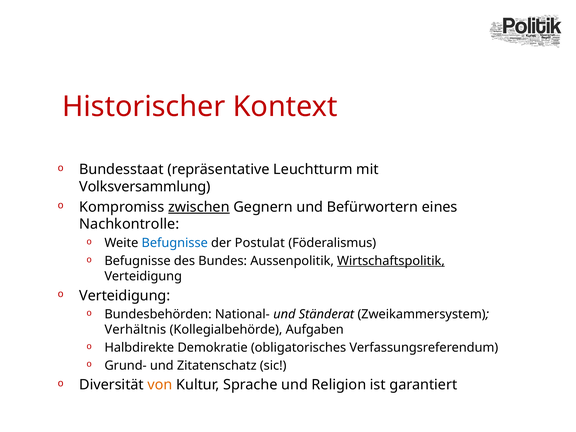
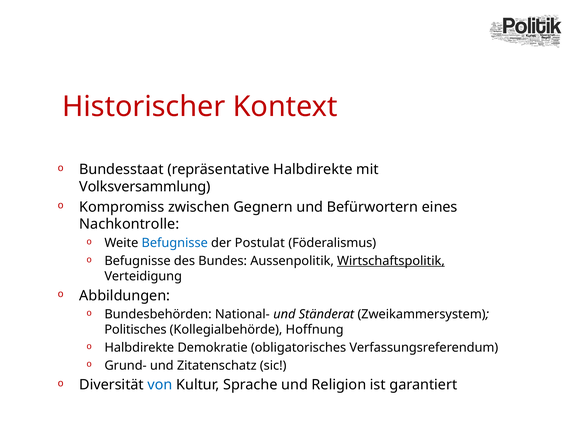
repräsentative Leuchtturm: Leuchtturm -> Halbdirekte (313, 170)
zwischen underline: present -> none (199, 207)
Verteidigung: Verteidigung -> Abbildungen (125, 296)
Verhältnis: Verhältnis -> Politisches (135, 330)
Aufgaben: Aufgaben -> Hoffnung (315, 330)
von colour: orange -> blue (160, 385)
